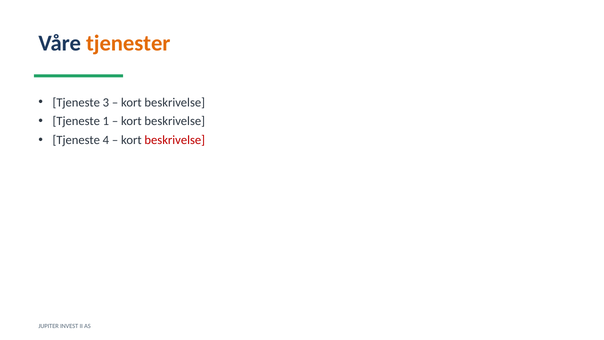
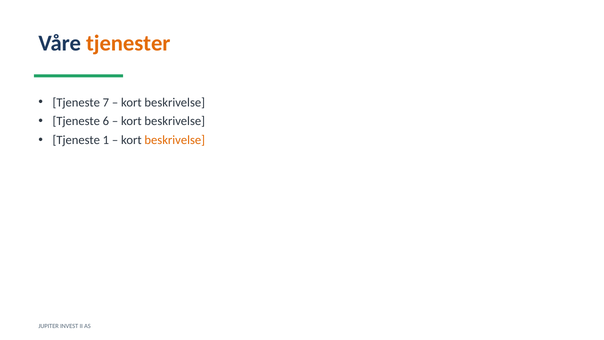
3: 3 -> 7 (106, 102)
1: 1 -> 6 (106, 121)
4: 4 -> 1 (106, 140)
beskrivelse colour: red -> orange (175, 140)
